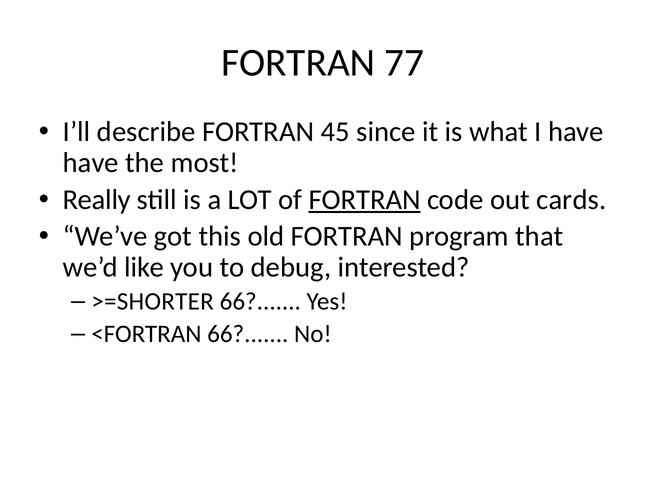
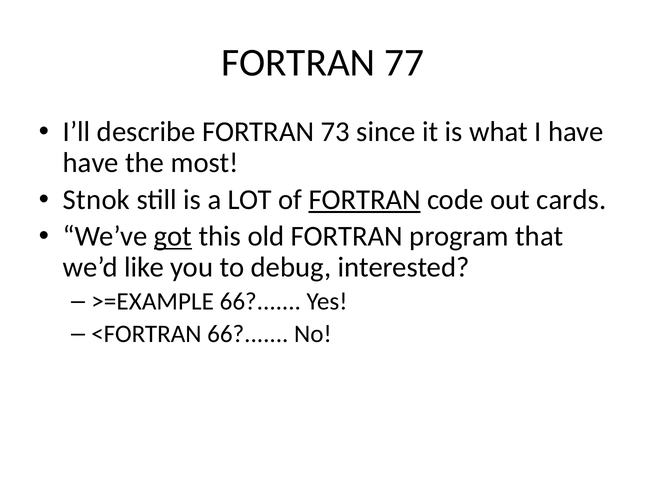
45: 45 -> 73 (335, 132)
Really: Really -> Stnok (96, 199)
got underline: none -> present (173, 236)
>=SHORTER: >=SHORTER -> >=EXAMPLE (153, 301)
